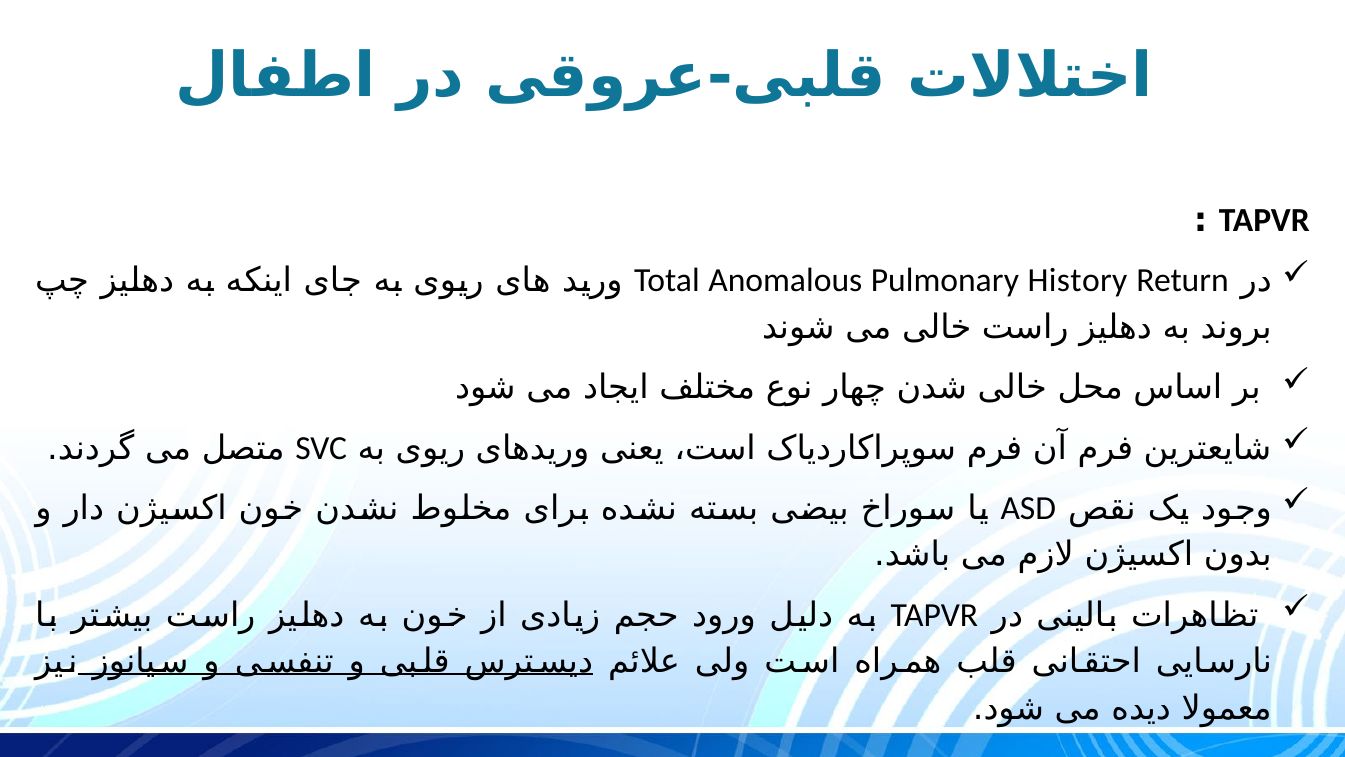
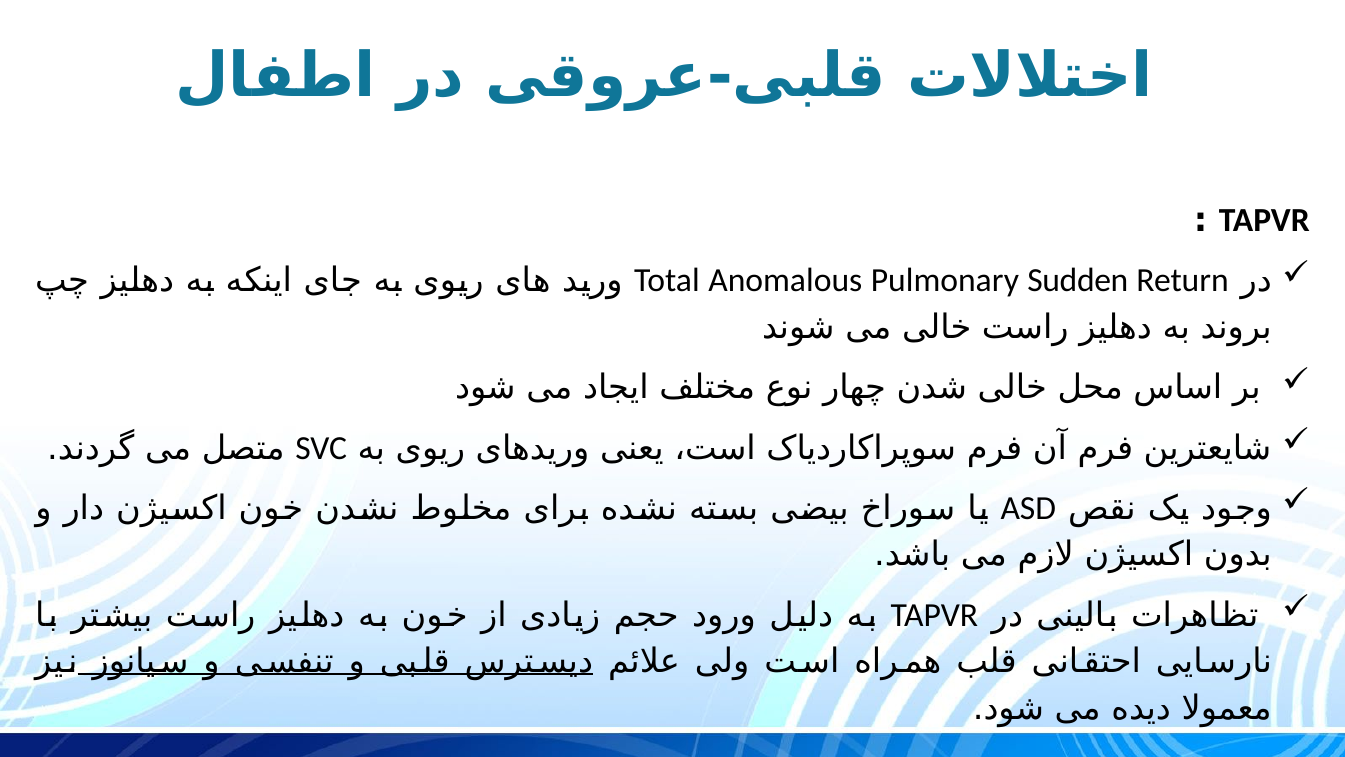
History: History -> Sudden (1078, 280)
